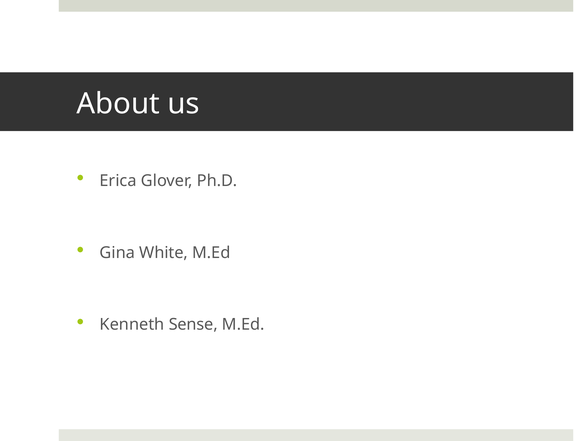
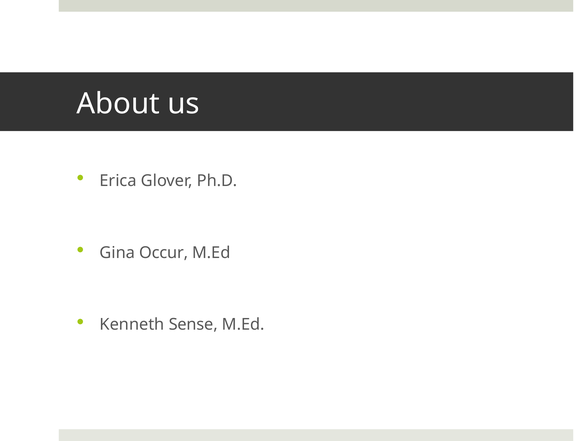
White: White -> Occur (164, 253)
